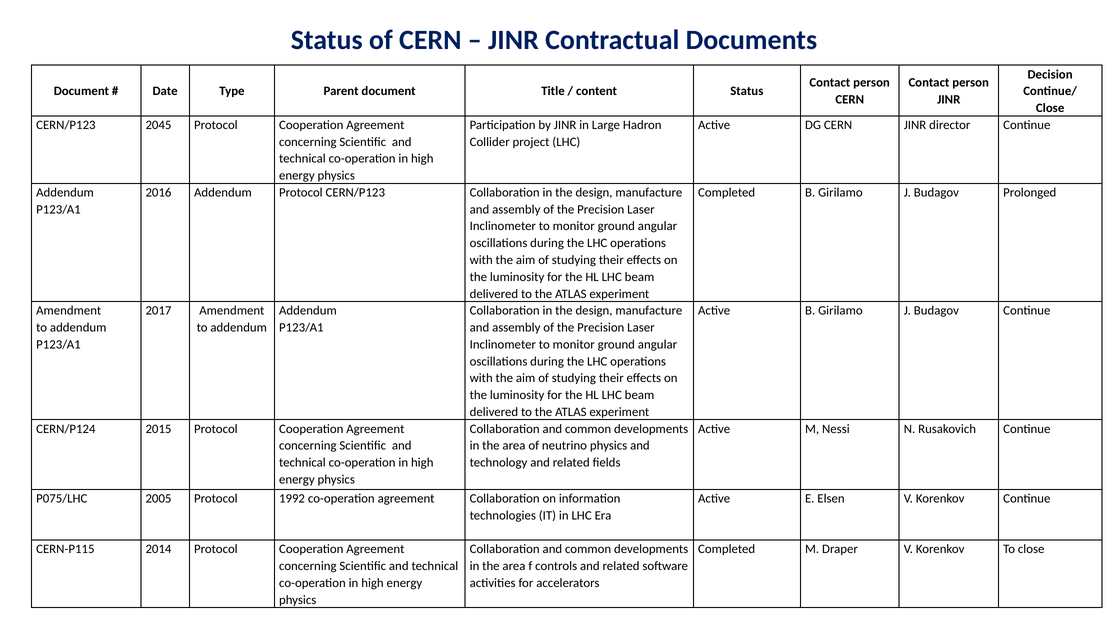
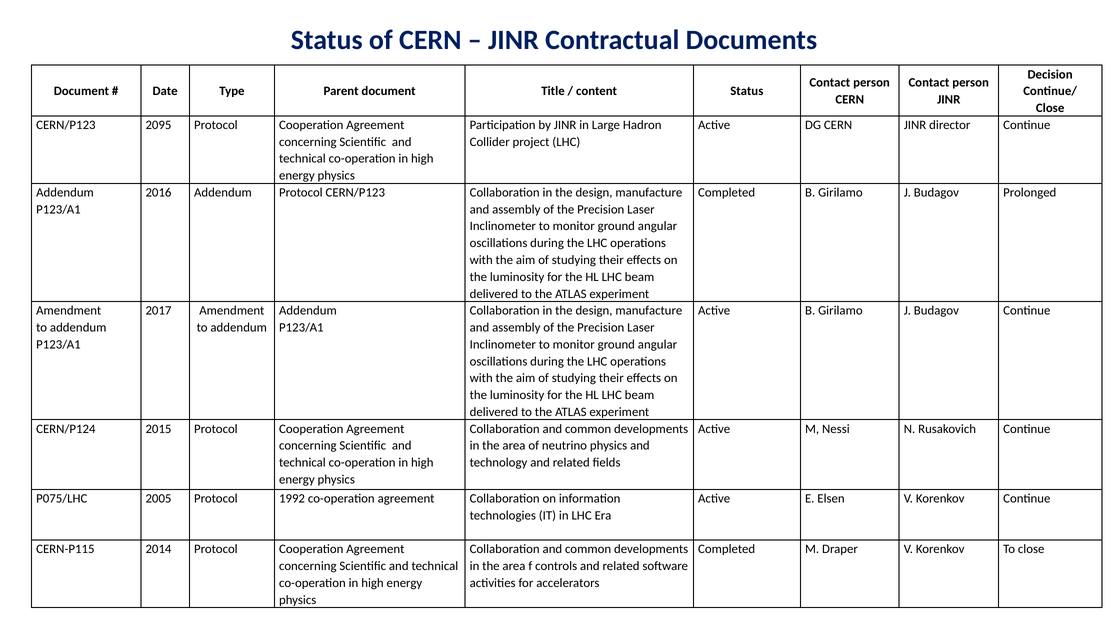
2045: 2045 -> 2095 (158, 125)
